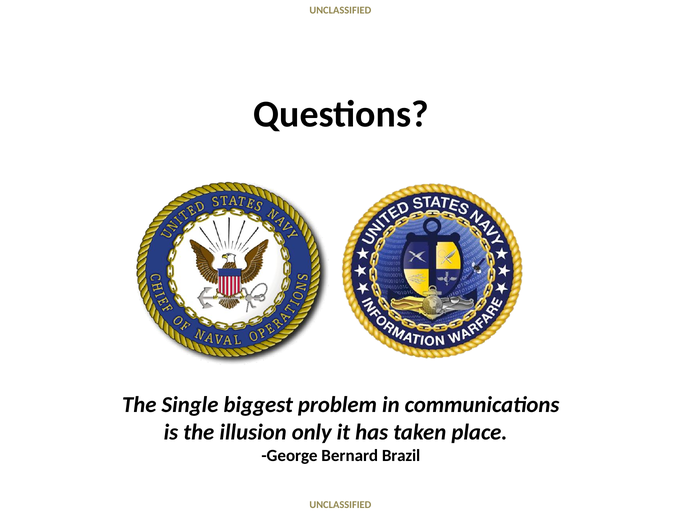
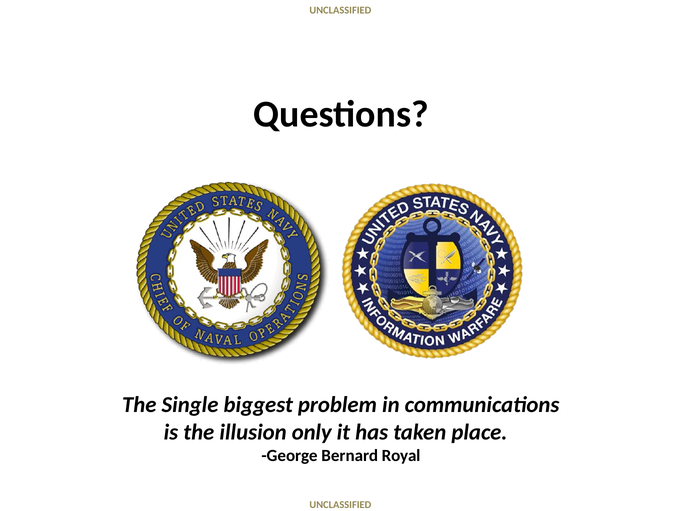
Brazil: Brazil -> Royal (401, 456)
